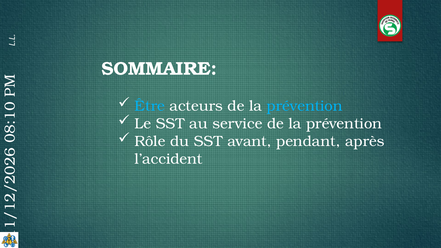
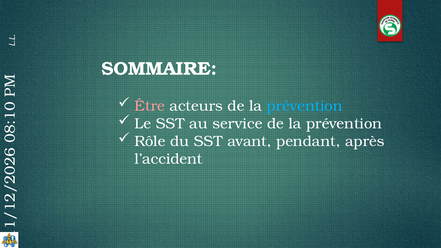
Être colour: light blue -> pink (150, 106)
